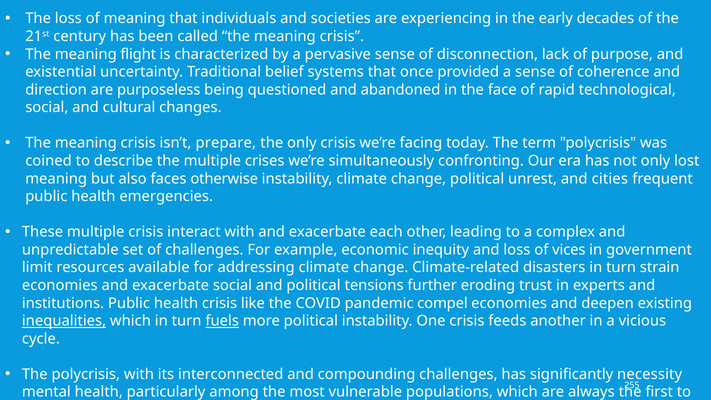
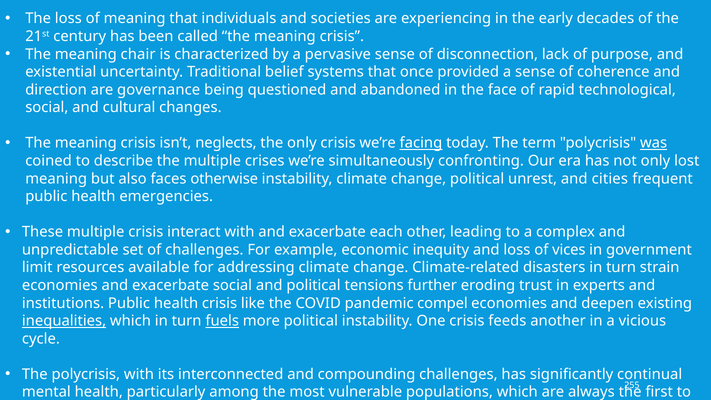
flight: flight -> chair (138, 54)
purposeless: purposeless -> governance (159, 90)
prepare: prepare -> neglects (226, 143)
facing underline: none -> present (421, 143)
was underline: none -> present (654, 143)
necessity: necessity -> continual (650, 374)
